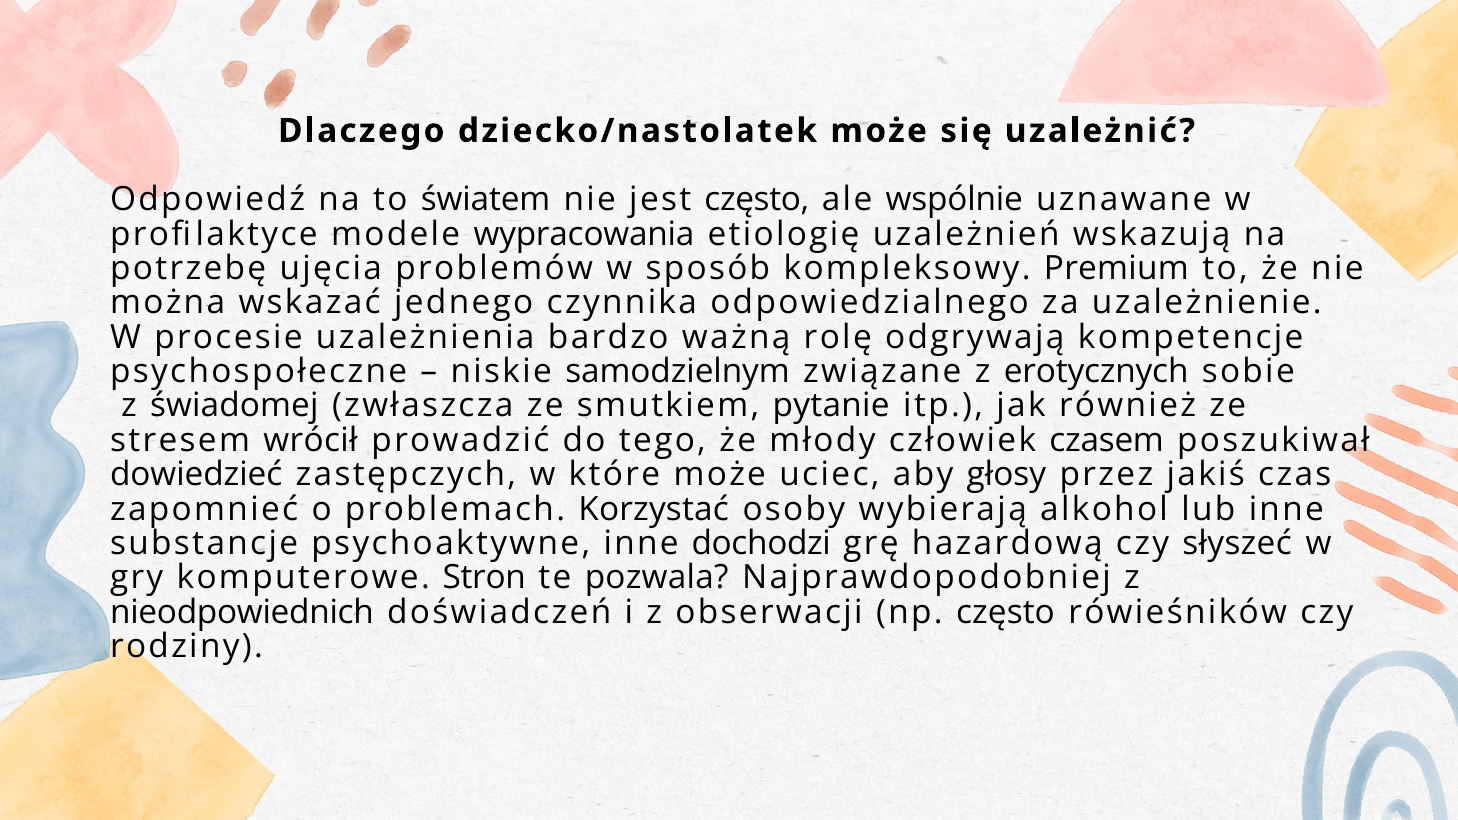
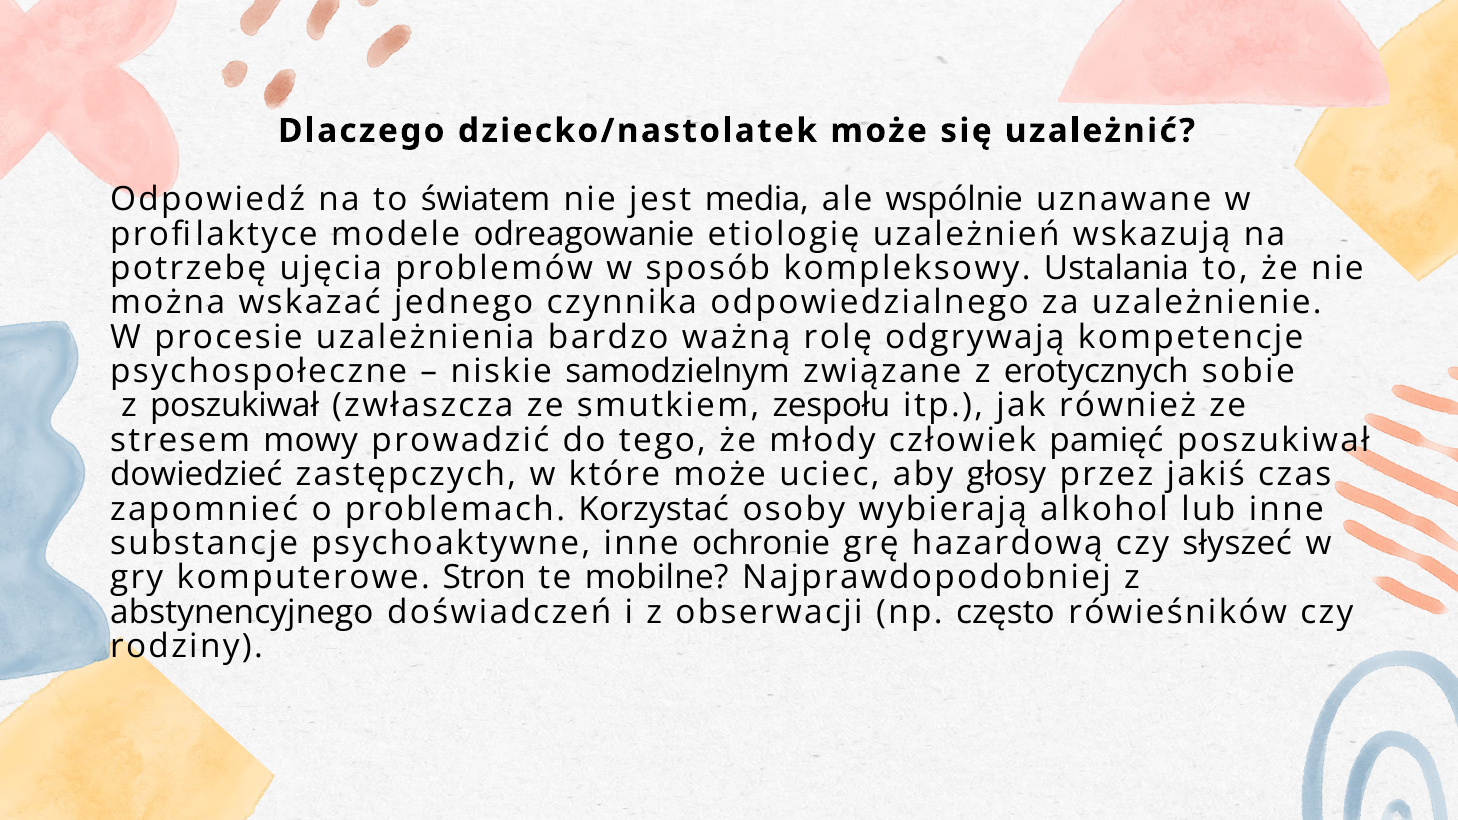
jest często: często -> media (757, 200)
wypracowania: wypracowania -> odreagowanie (584, 234)
Premium: Premium -> Ustalania (1116, 268)
z świadomej: świadomej -> poszukiwał (234, 406)
pytanie: pytanie -> zespołu (831, 406)
wrócił: wrócił -> mowy (311, 440)
czasem: czasem -> pamięć (1106, 440)
dochodzi: dochodzi -> ochronie (761, 543)
pozwala: pozwala -> mobilne (657, 578)
nieodpowiednich: nieodpowiednich -> abstynencyjnego (242, 612)
